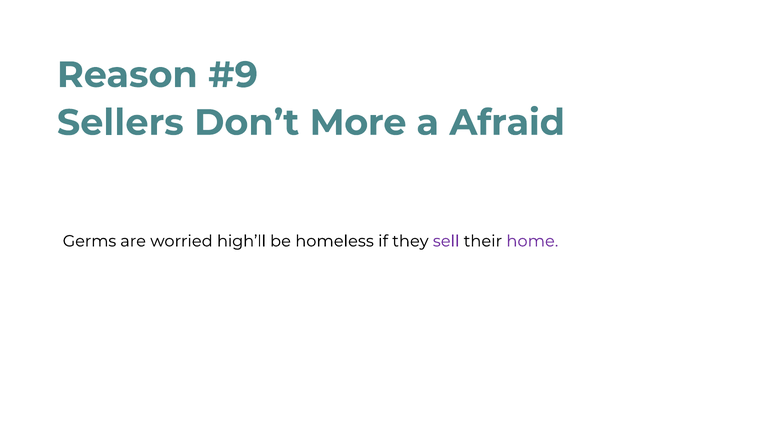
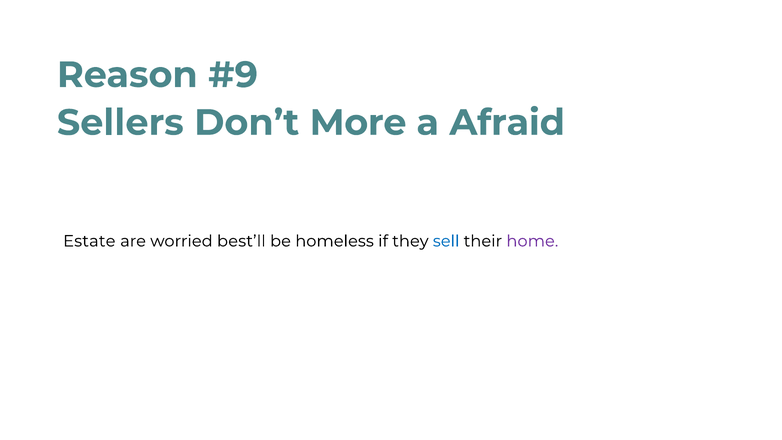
Germs: Germs -> Estate (89, 241)
high’ll: high’ll -> best’ll (241, 241)
sell colour: purple -> blue (446, 241)
